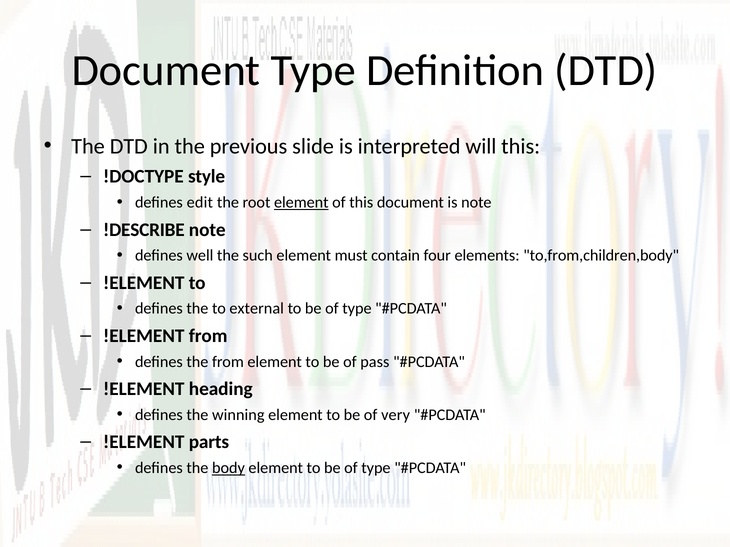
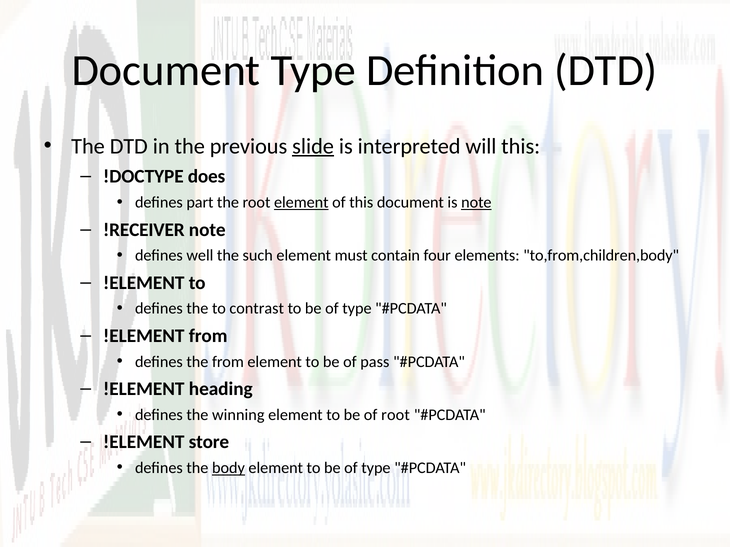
slide underline: none -> present (313, 146)
style: style -> does (207, 177)
edit: edit -> part (200, 203)
note underline: none -> present (476, 203)
!DESCRIBE: !DESCRIBE -> !RECEIVER (144, 230)
external: external -> contrast (257, 309)
of very: very -> root (396, 415)
parts: parts -> store (209, 442)
